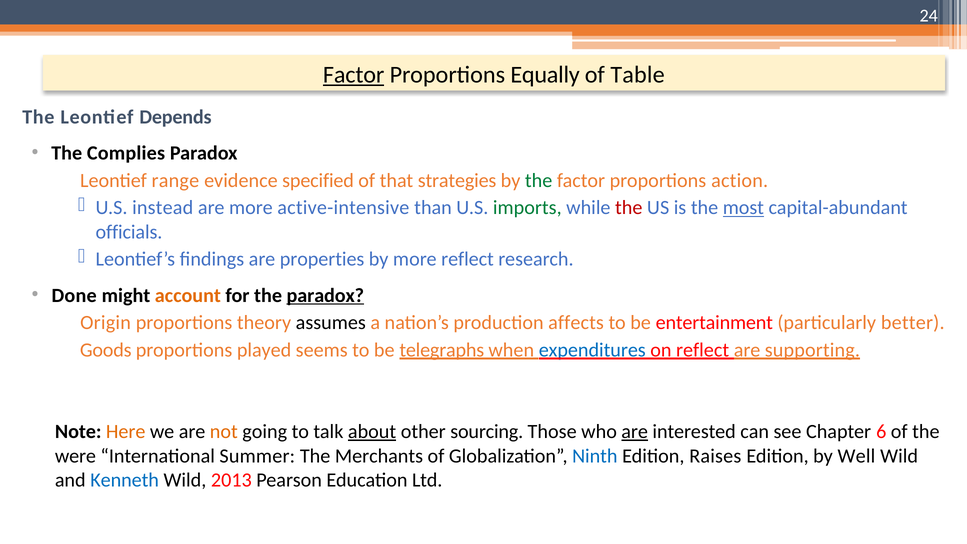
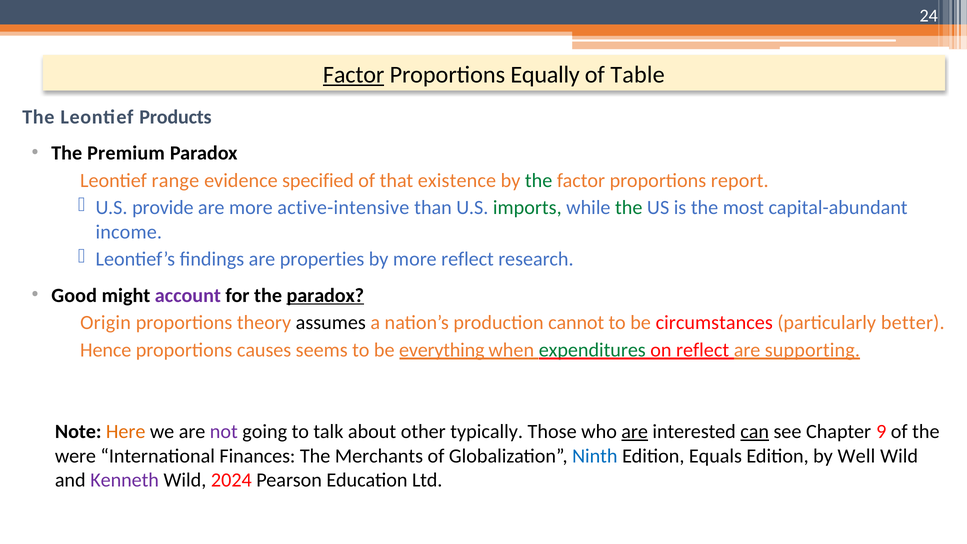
Depends: Depends -> Products (175, 117)
Complies: Complies -> Premium (126, 153)
strategies: strategies -> existence (457, 180)
action: action -> report (740, 180)
instead: instead -> provide (163, 208)
the colour: red -> green (629, 208)
most underline: present -> none (743, 208)
officials: officials -> income (129, 232)
Done: Done -> Good (74, 295)
account colour: orange -> purple (188, 295)
affects: affects -> cannot (576, 323)
entertainment: entertainment -> circumstances (714, 323)
Goods: Goods -> Hence (106, 350)
played: played -> causes (264, 350)
telegraphs: telegraphs -> everything (442, 350)
expenditures colour: blue -> green (592, 350)
not colour: orange -> purple (224, 432)
about underline: present -> none (372, 432)
sourcing: sourcing -> typically (487, 432)
can underline: none -> present (755, 432)
6: 6 -> 9 (881, 432)
Summer: Summer -> Finances (257, 456)
Raises: Raises -> Equals (715, 456)
Kenneth colour: blue -> purple (125, 480)
2013: 2013 -> 2024 (231, 480)
